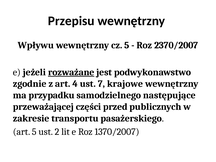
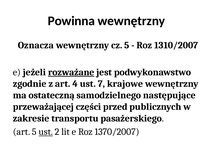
Przepisu: Przepisu -> Powinna (71, 21)
Wpływu: Wpływu -> Oznacza (36, 45)
2370/2007: 2370/2007 -> 1310/2007 (176, 45)
przypadku: przypadku -> ostateczną (52, 95)
ust underline: none -> present (46, 132)
